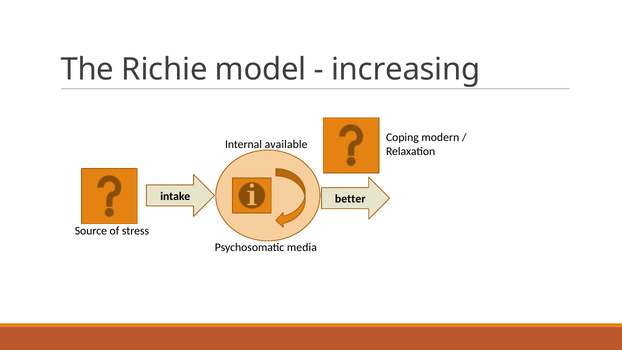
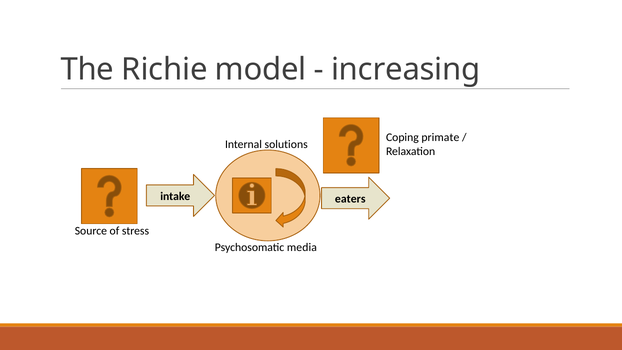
modern: modern -> primate (440, 137)
available: available -> solutions (286, 144)
better: better -> eaters (350, 199)
